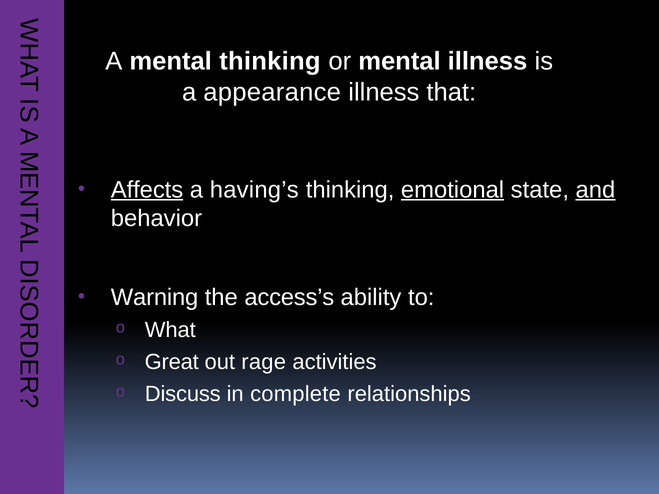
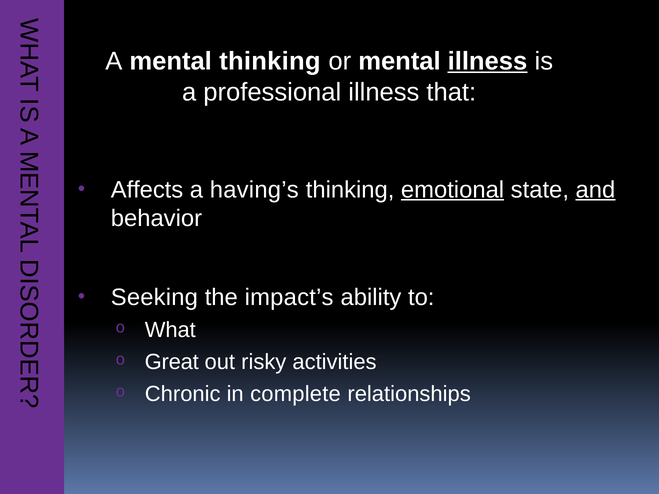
illness underline: none -> present (488, 61)
appearance: appearance -> professional (272, 92)
Affects underline: present -> none (147, 190)
Warning: Warning -> Seeking (154, 297)
access’s: access’s -> impact’s (289, 297)
rage: rage -> risky (264, 362)
Discuss: Discuss -> Chronic (183, 394)
